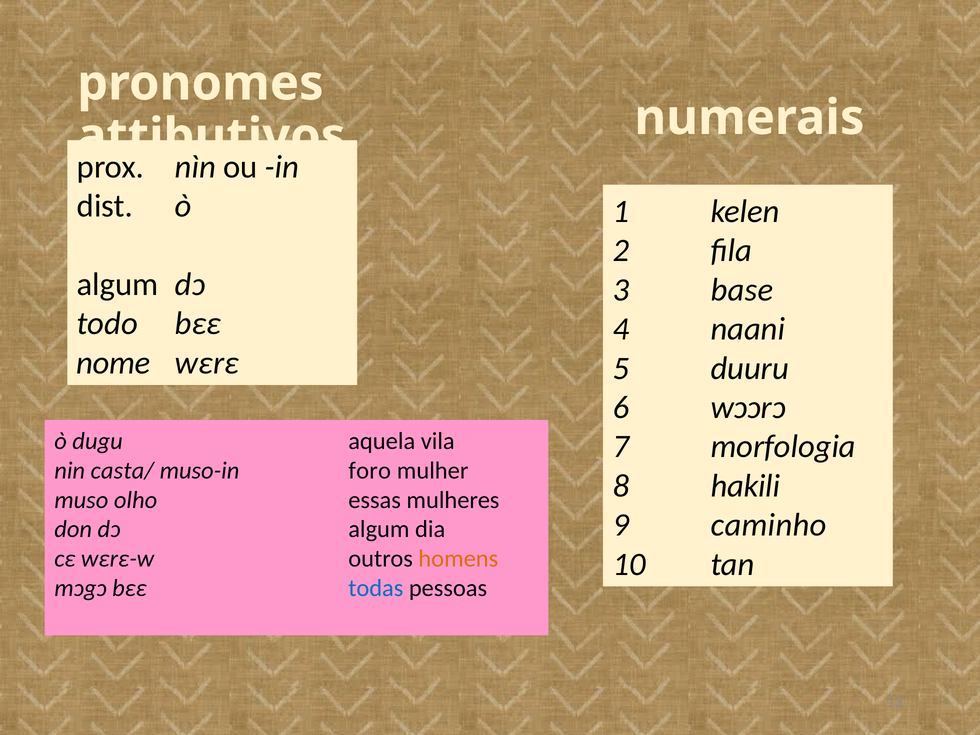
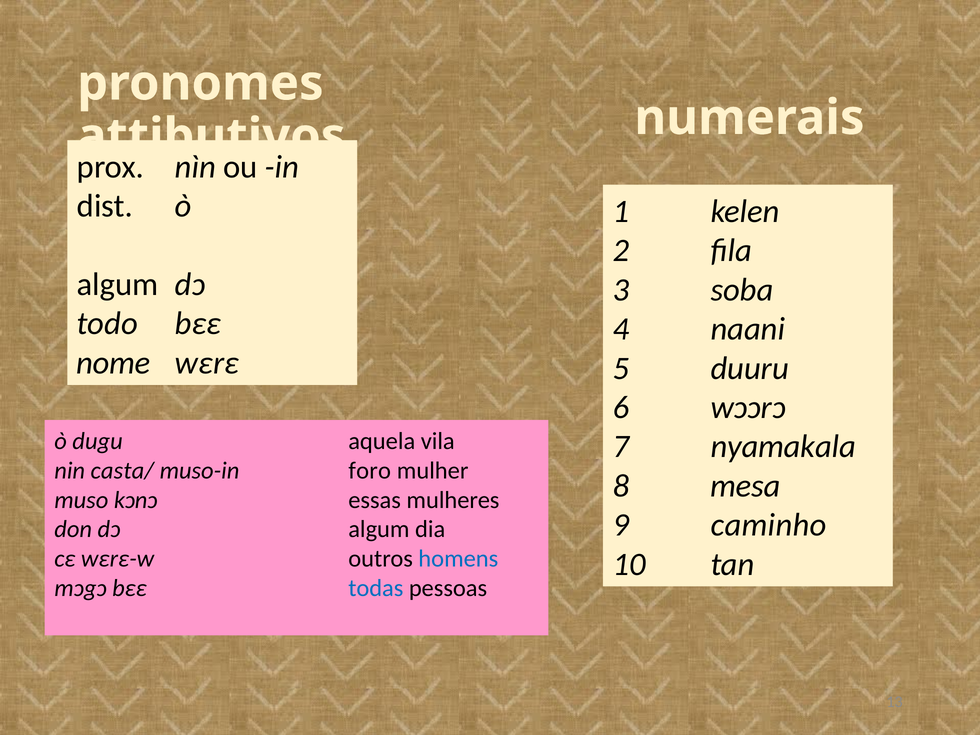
base: base -> soba (742, 290)
morfologia: morfologia -> nyamakala (783, 447)
hakili: hakili -> mesa (745, 486)
olho: olho -> kɔnɔ (136, 500)
homens colour: orange -> blue (458, 559)
